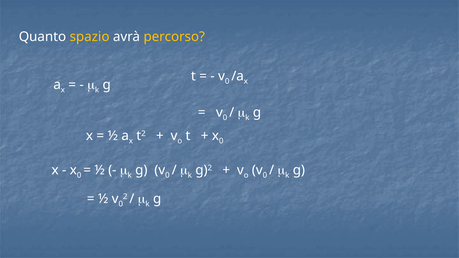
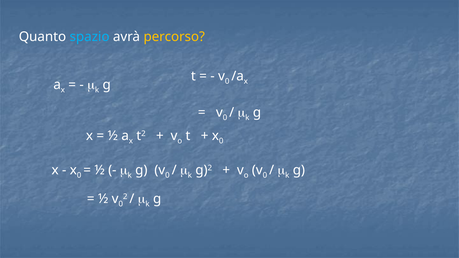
spazio colour: yellow -> light blue (90, 37)
